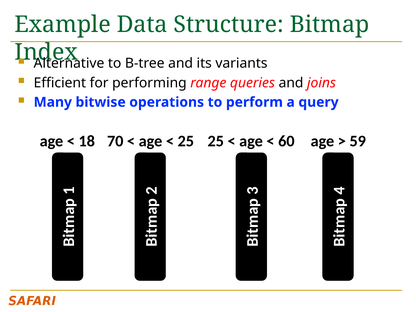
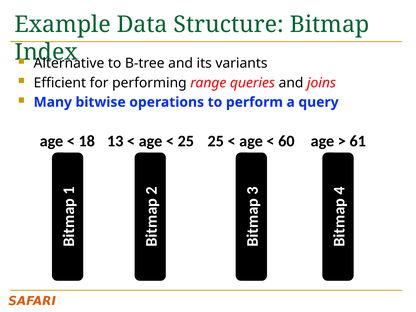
70: 70 -> 13 (115, 141)
59: 59 -> 61 (358, 141)
